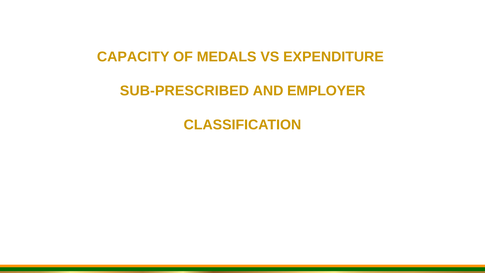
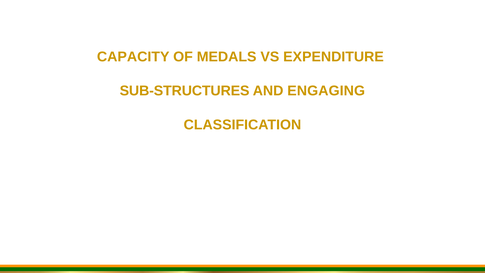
SUB-PRESCRIBED: SUB-PRESCRIBED -> SUB-STRUCTURES (185, 91)
EMPLOYER: EMPLOYER -> ENGAGING (326, 91)
